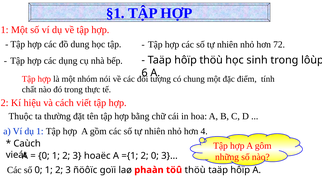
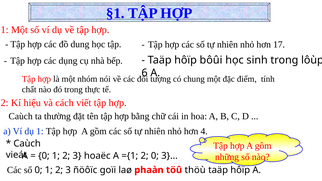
72: 72 -> 17 (279, 45)
hôïp thöù: thöù -> bôûi (211, 60)
Thuộc: Thuộc -> Caùch (21, 116)
